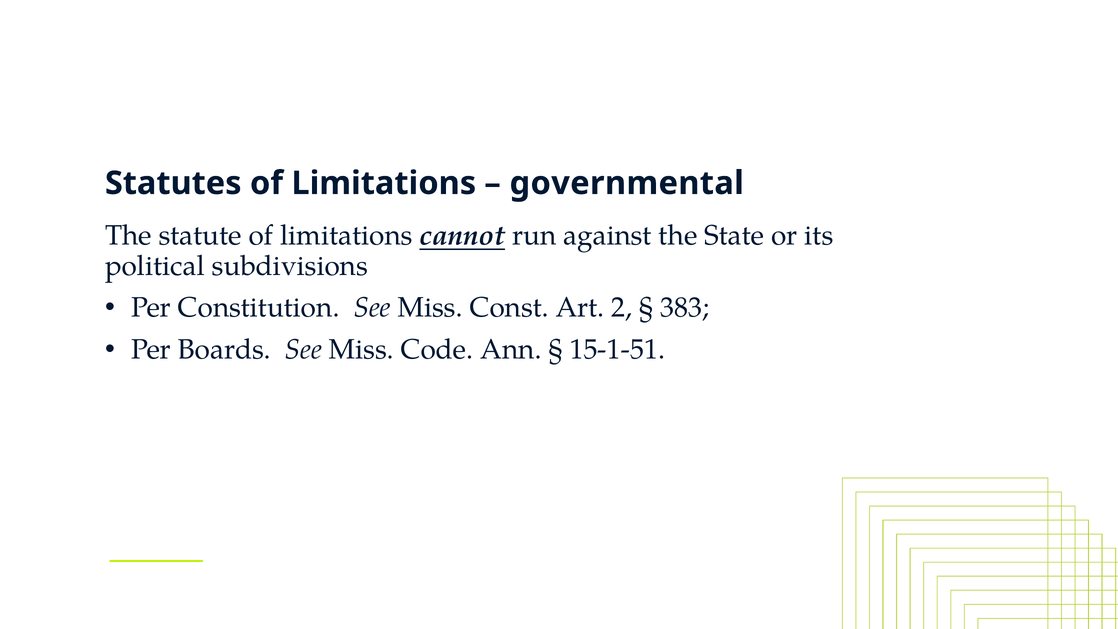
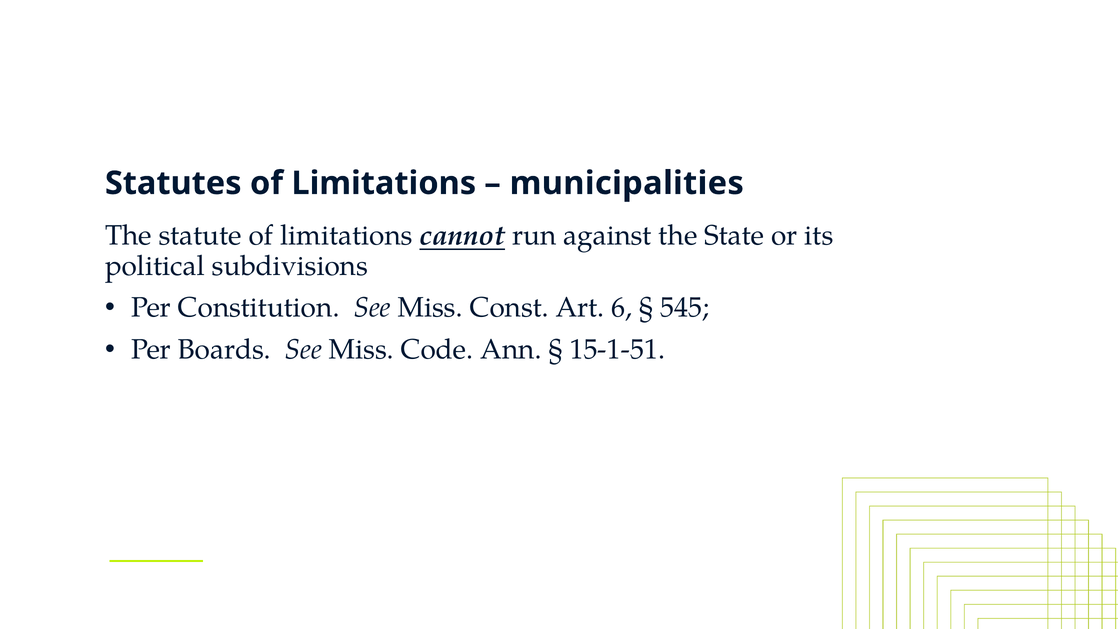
governmental: governmental -> municipalities (627, 183)
2: 2 -> 6 (622, 308)
383: 383 -> 545 (685, 308)
